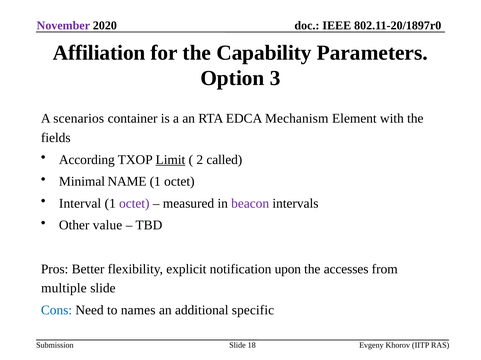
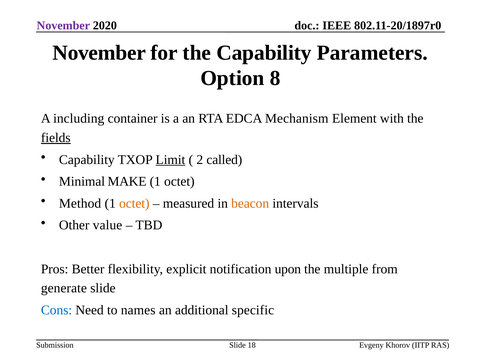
Affiliation: Affiliation -> November (99, 53)
3: 3 -> 8 (275, 78)
scenarios: scenarios -> including (79, 119)
fields underline: none -> present (56, 138)
According: According -> Capability (87, 160)
NAME: NAME -> MAKE (127, 182)
Interval: Interval -> Method (80, 204)
octet colour: purple -> orange (134, 204)
beacon colour: purple -> orange (250, 204)
accesses: accesses -> multiple (346, 269)
multiple: multiple -> generate (64, 289)
